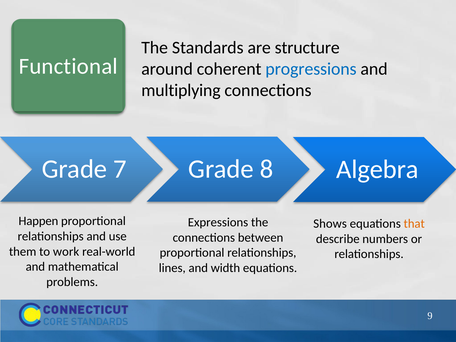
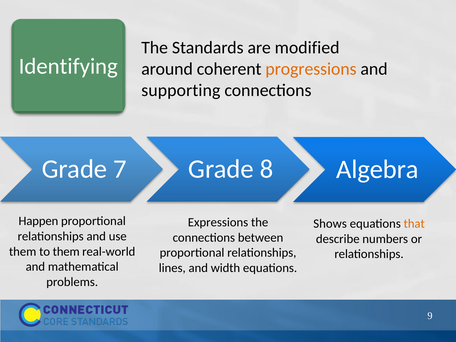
structure: structure -> modified (307, 48)
Functional: Functional -> Identifying (68, 66)
progressions colour: blue -> orange (311, 69)
multiplying: multiplying -> supporting (181, 90)
to work: work -> them (66, 252)
